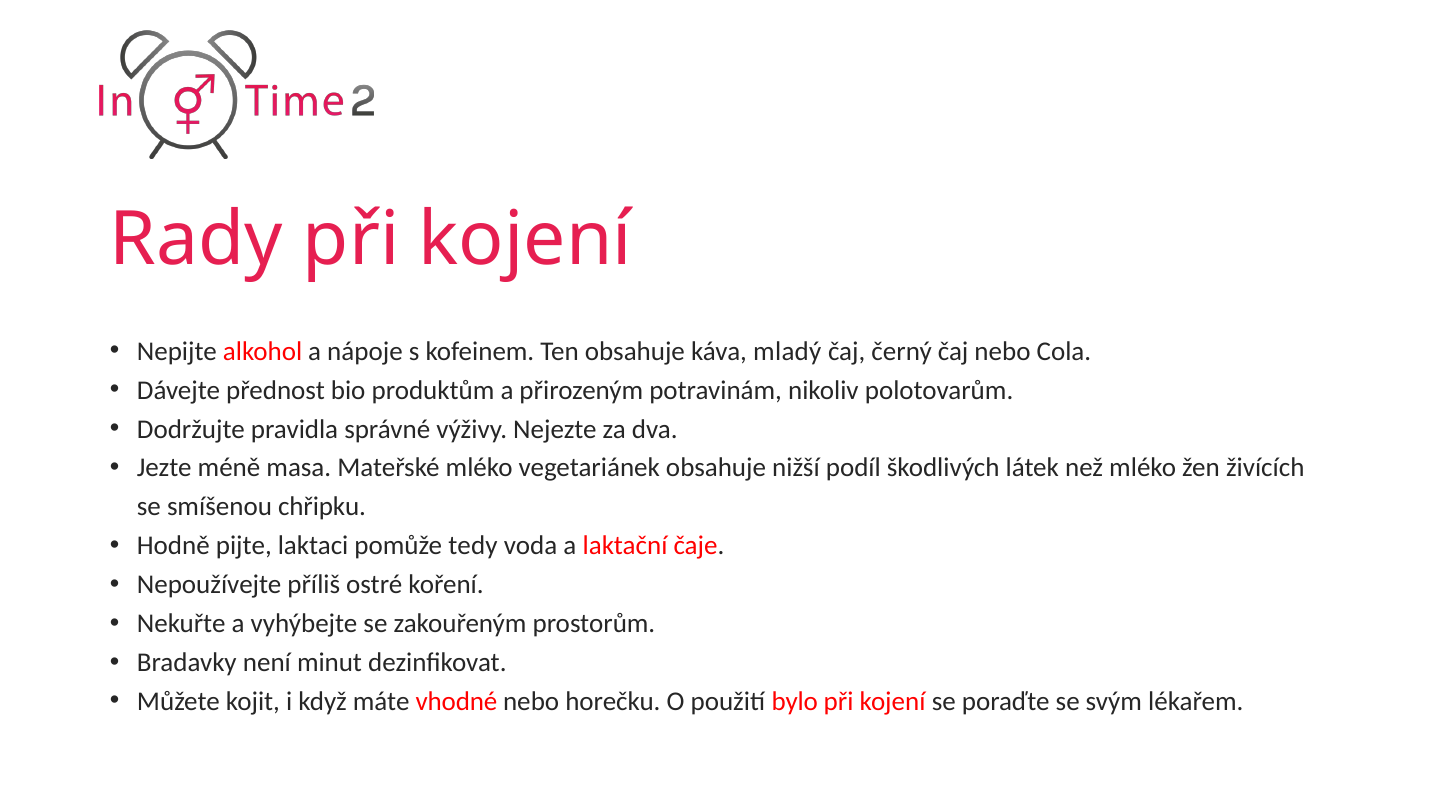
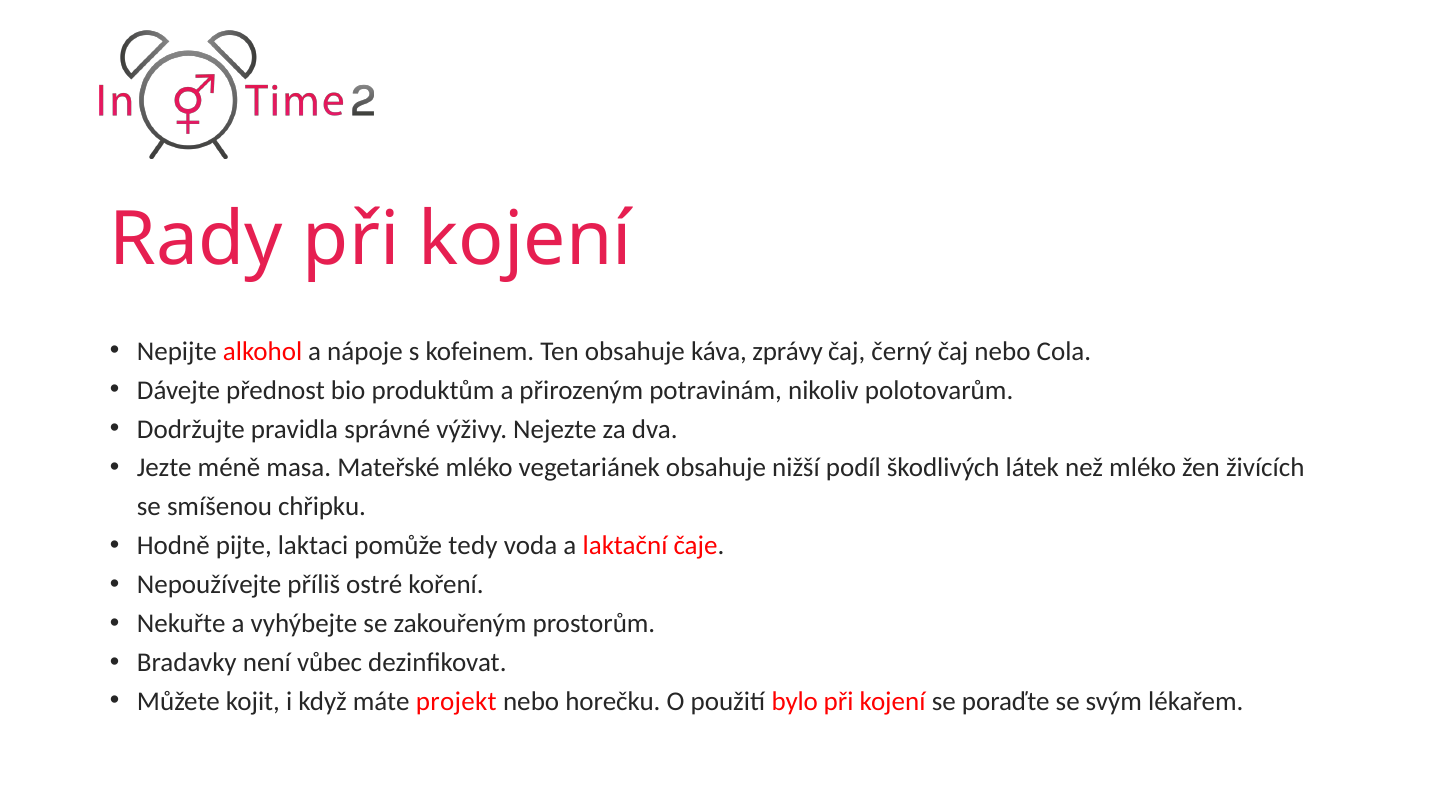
mladý: mladý -> zprávy (788, 351)
minut: minut -> vůbec (330, 663)
vhodné: vhodné -> projekt (456, 702)
